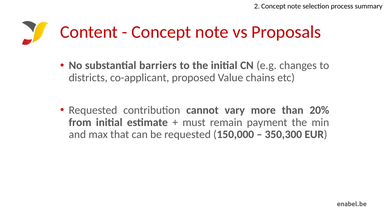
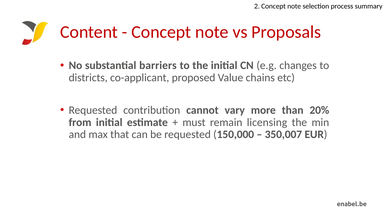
payment: payment -> licensing (267, 122)
350,300: 350,300 -> 350,007 (283, 135)
